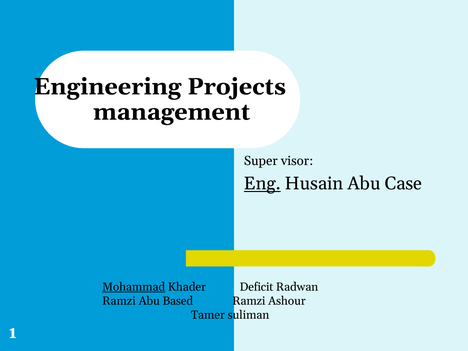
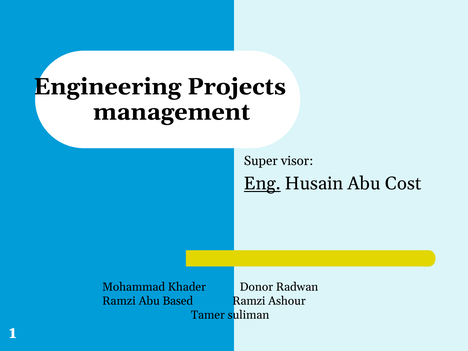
Case: Case -> Cost (403, 184)
Mohammad underline: present -> none (134, 287)
Deficit: Deficit -> Donor (256, 287)
